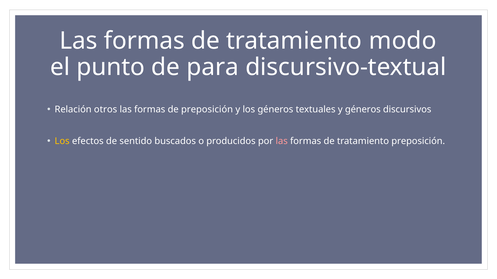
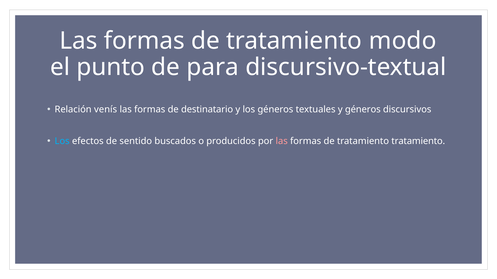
otros: otros -> venís (106, 110)
de preposición: preposición -> destinatario (207, 110)
Los colour: yellow -> light blue (62, 141)
tratamiento preposición: preposición -> tratamiento (418, 141)
